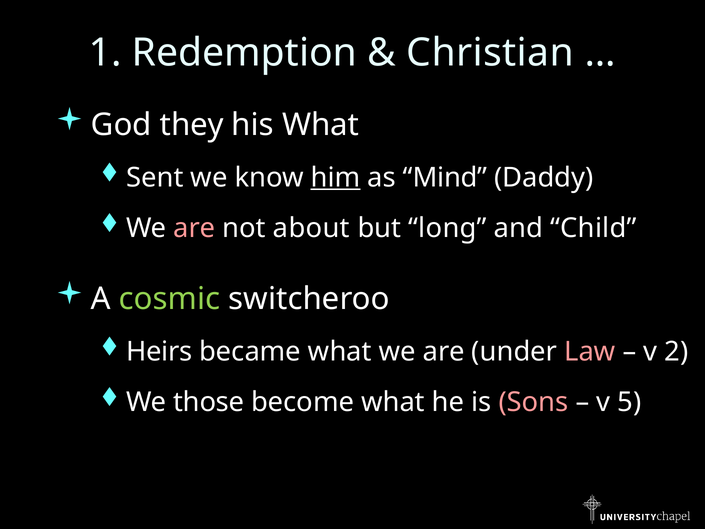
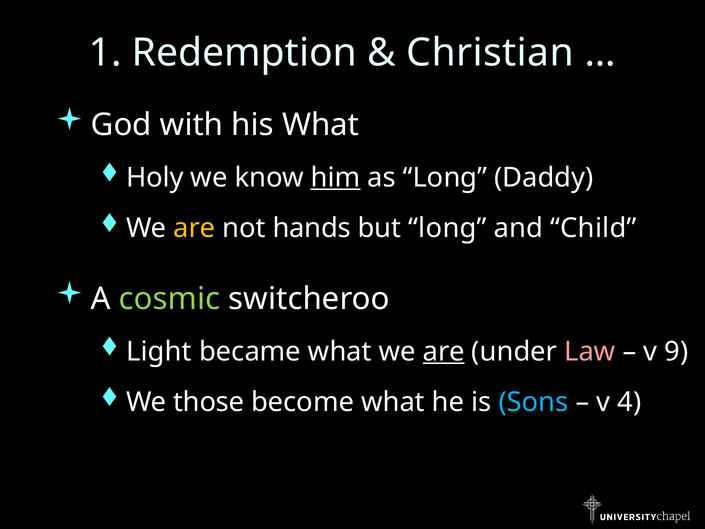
they: they -> with (192, 125)
Sent: Sent -> Holy (155, 177)
as Mind: Mind -> Long (445, 177)
are colour: pink -> yellow (194, 228)
about: about -> hands (312, 228)
Heirs: Heirs -> Light (159, 351)
are underline: none -> present (444, 351)
2: 2 -> 9 (676, 351)
Sons colour: pink -> light blue (534, 402)
5: 5 -> 4 (629, 402)
